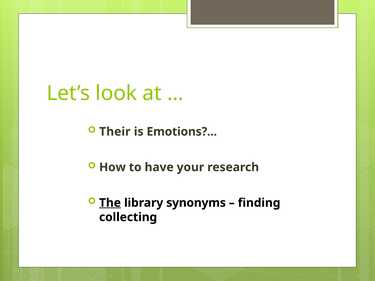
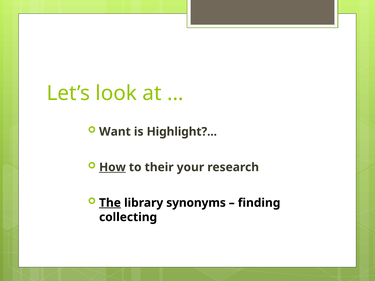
Their: Their -> Want (115, 132)
Emotions: Emotions -> Highlight (182, 132)
How underline: none -> present (112, 167)
have: have -> their (159, 167)
